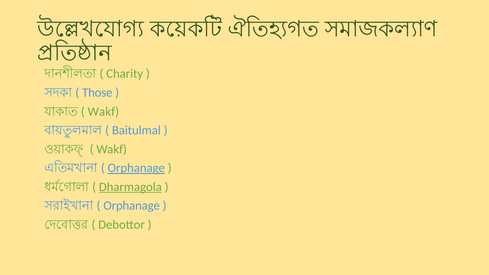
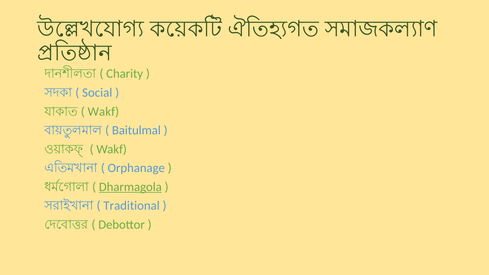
Those: Those -> Social (97, 93)
Orphanage underline: present -> none (136, 168)
Orphanage: Orphanage -> Traditional (132, 206)
